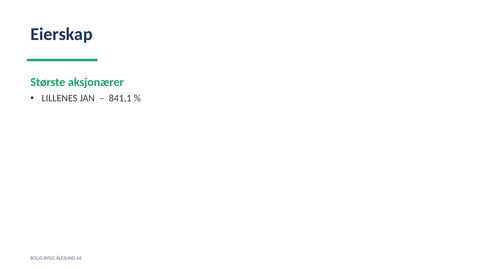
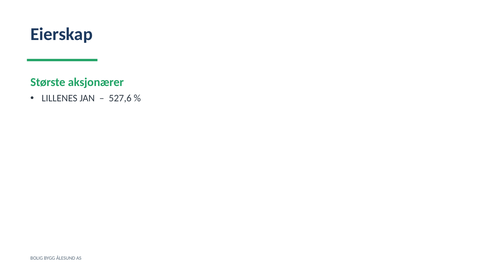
841,1: 841,1 -> 527,6 (120, 98)
